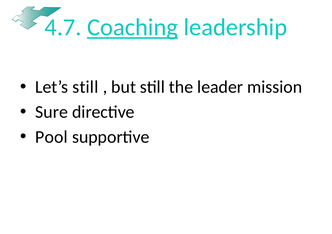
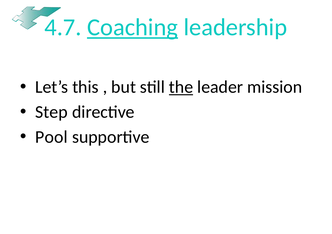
Let’s still: still -> this (85, 87)
the underline: none -> present (181, 87)
Sure: Sure -> Step (51, 112)
